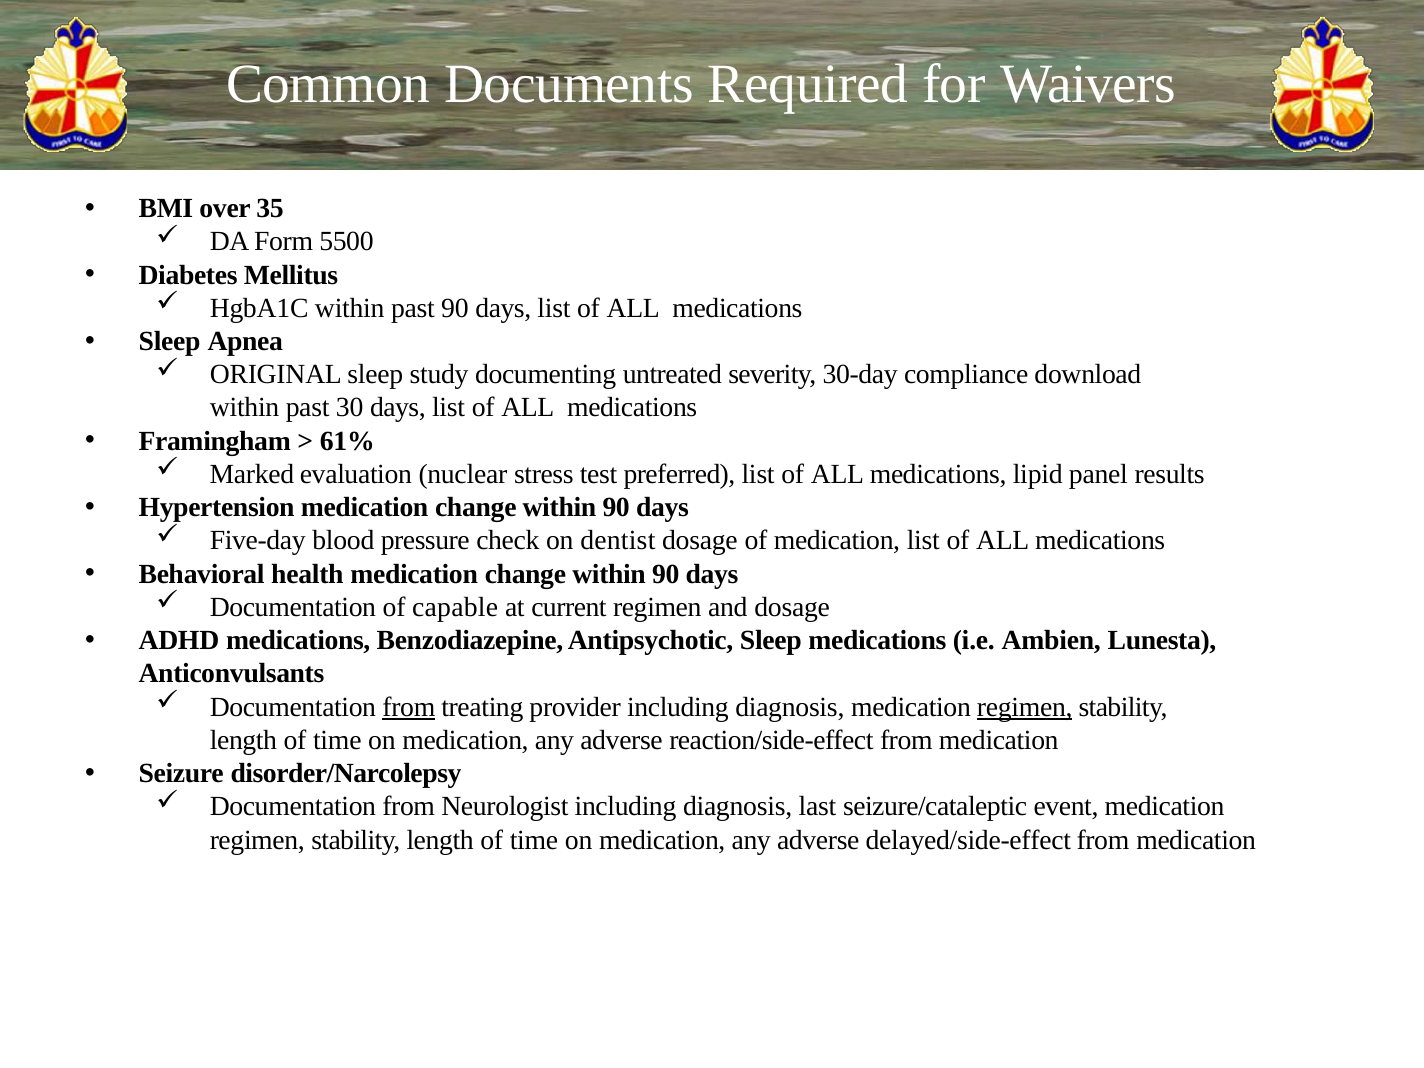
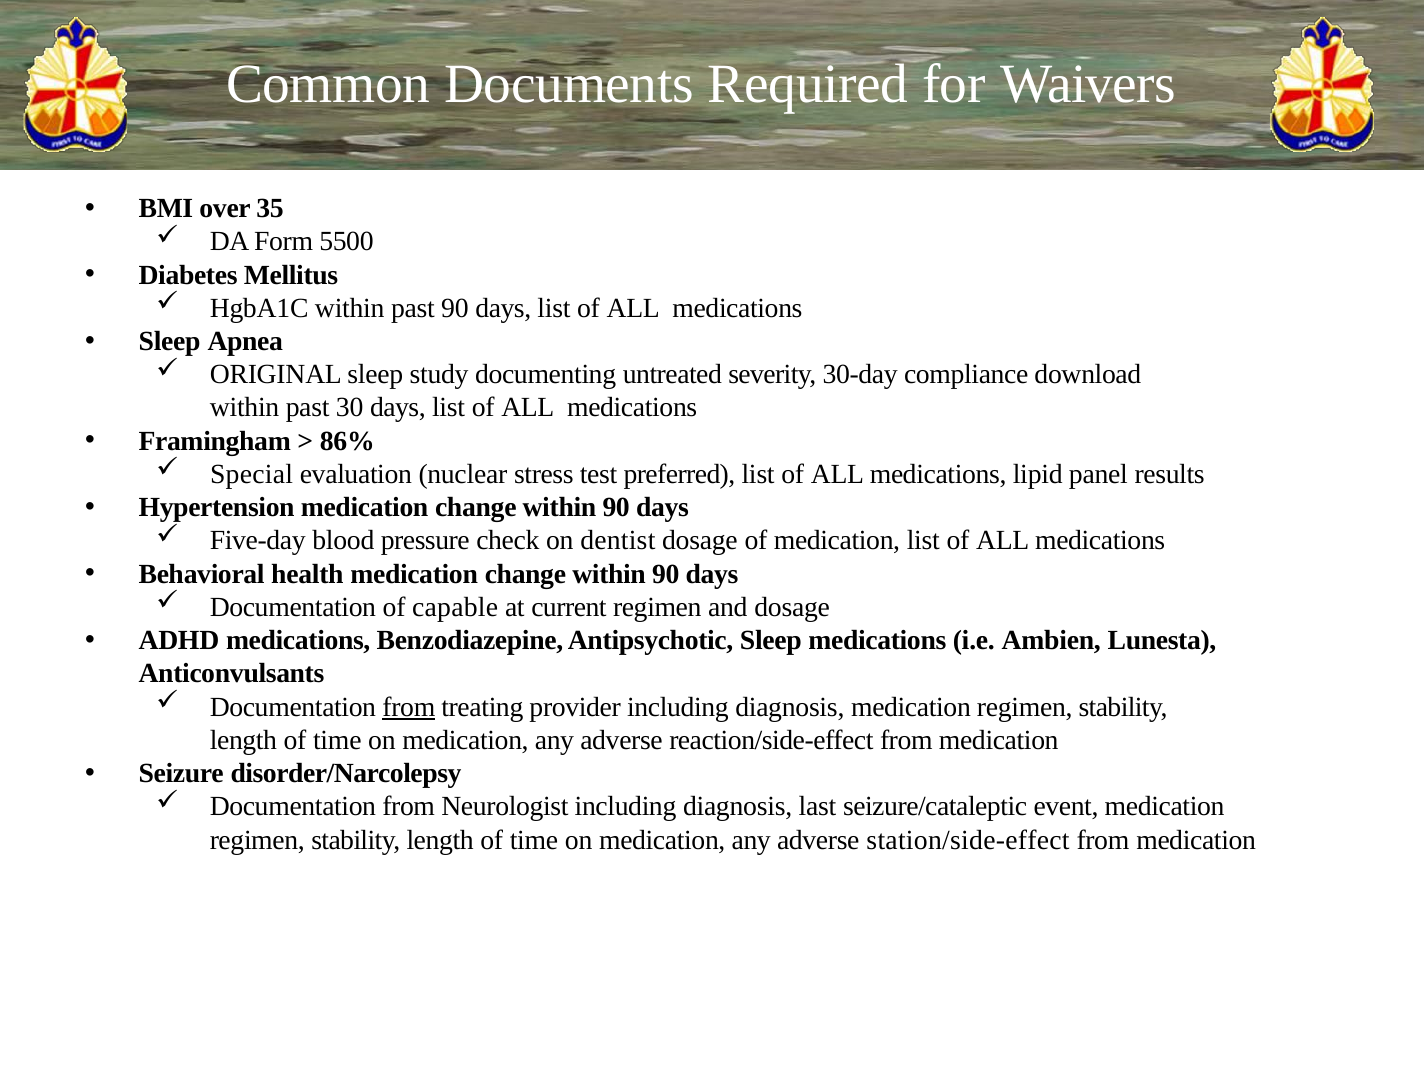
61%: 61% -> 86% (347, 441)
Marked: Marked -> Special (252, 474)
regimen underline: present -> none (1025, 707)
delayed/side-effect: delayed/side-effect -> station/side-effect (968, 840)
